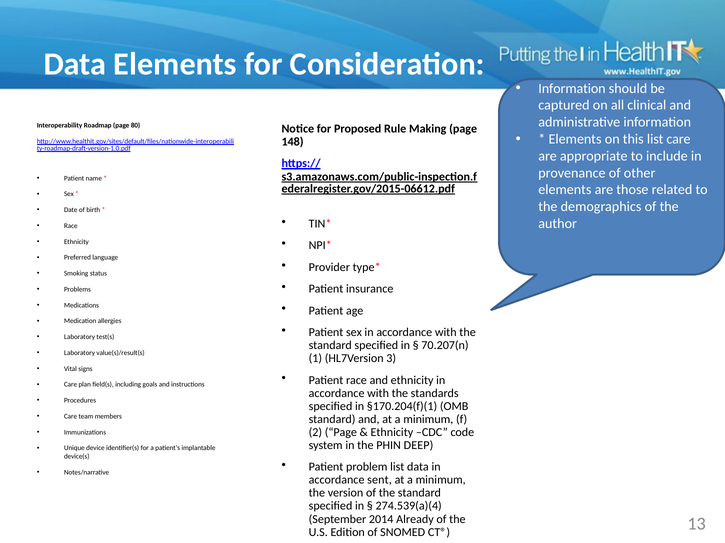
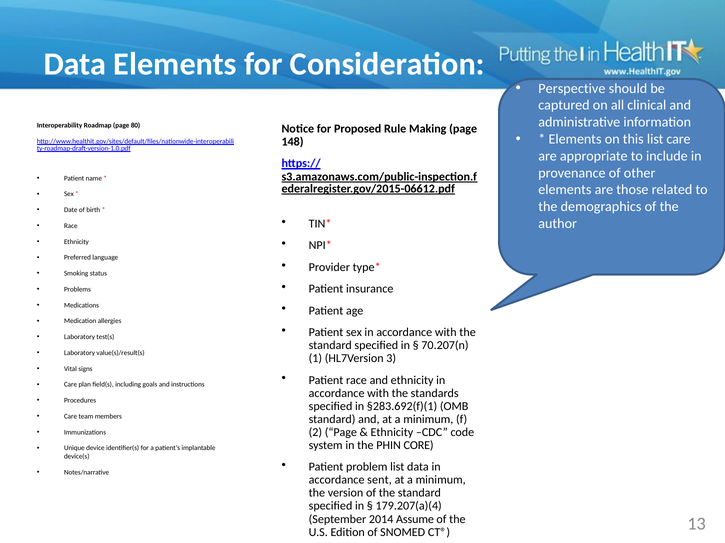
Information: Information -> Perspective (572, 89)
§170.204(f)(1: §170.204(f)(1 -> §283.692(f)(1 (402, 407)
DEEP: DEEP -> CORE (419, 446)
274.539(a)(4: 274.539(a)(4 -> 179.207(a)(4 (409, 507)
Already: Already -> Assume (415, 520)
